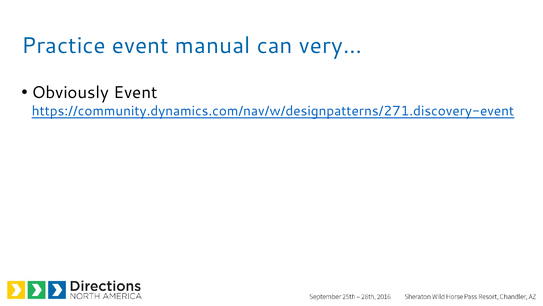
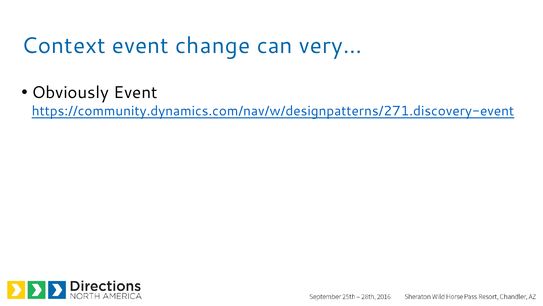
Practice: Practice -> Context (64, 46)
manual: manual -> change (213, 46)
